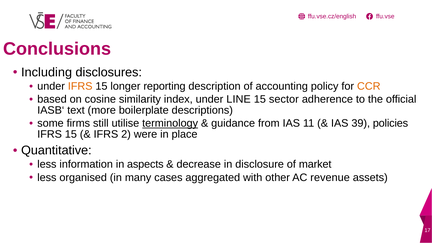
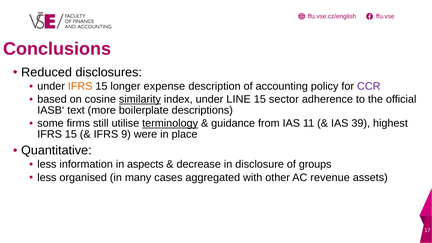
Including: Including -> Reduced (47, 72)
reporting: reporting -> expense (164, 86)
CCR colour: orange -> purple (369, 86)
similarity underline: none -> present (140, 99)
policies: policies -> highest (390, 123)
2: 2 -> 9 (126, 134)
market: market -> groups (315, 164)
